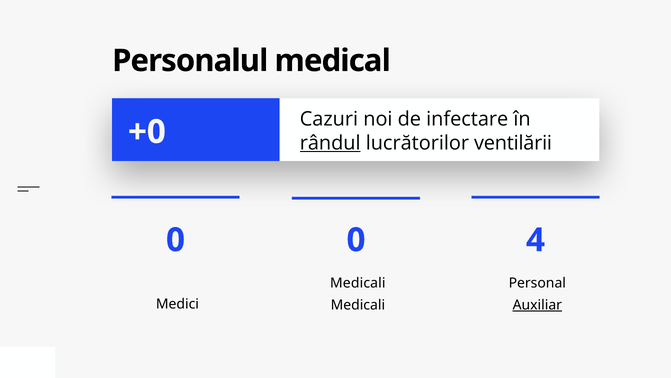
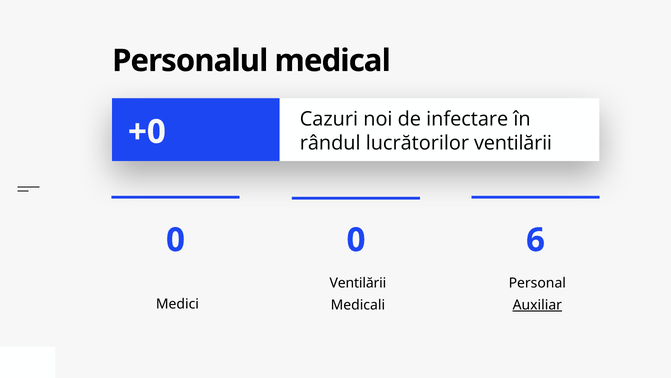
rândul underline: present -> none (330, 143)
4: 4 -> 6 (535, 240)
Medicali: Medicali -> Ventilării (358, 283)
